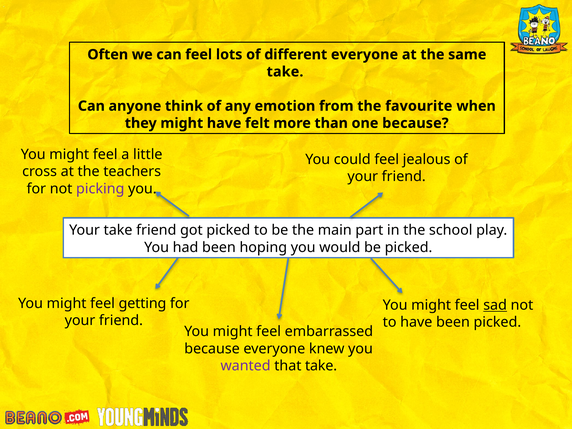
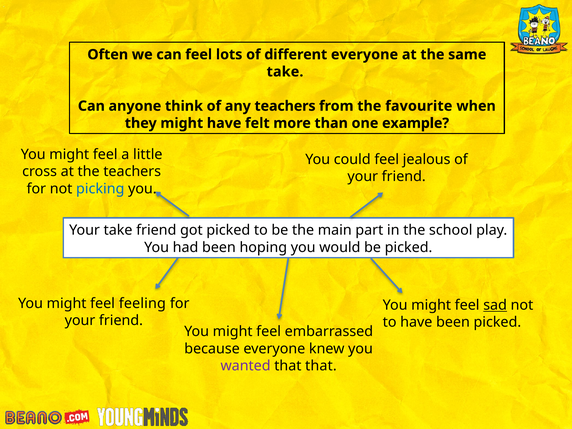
any emotion: emotion -> teachers (285, 106)
one because: because -> example (416, 123)
picking colour: purple -> blue (100, 189)
getting: getting -> feeling (142, 303)
that take: take -> that (321, 366)
